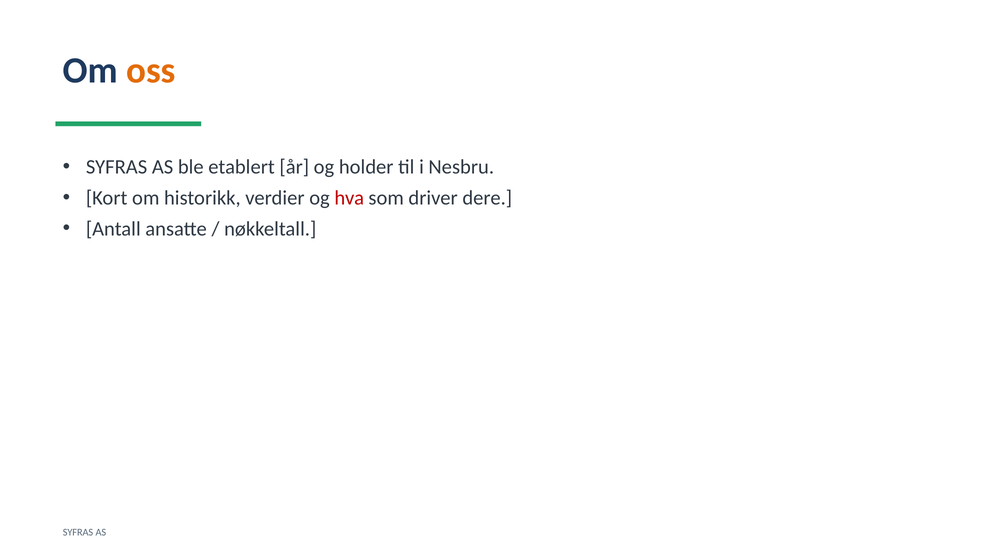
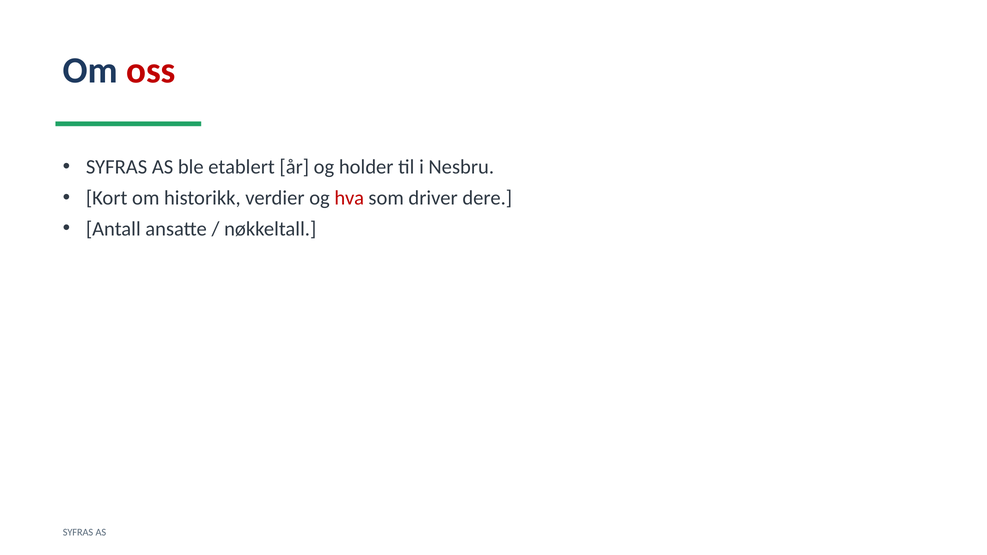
oss colour: orange -> red (151, 70)
